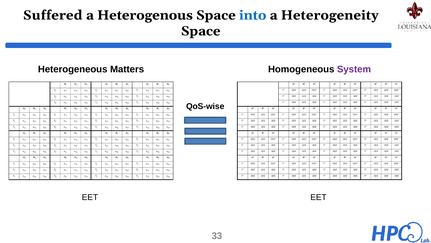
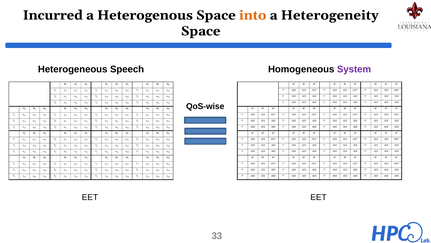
Suffered: Suffered -> Incurred (53, 15)
into colour: blue -> orange (253, 15)
Matters: Matters -> Speech (127, 69)
